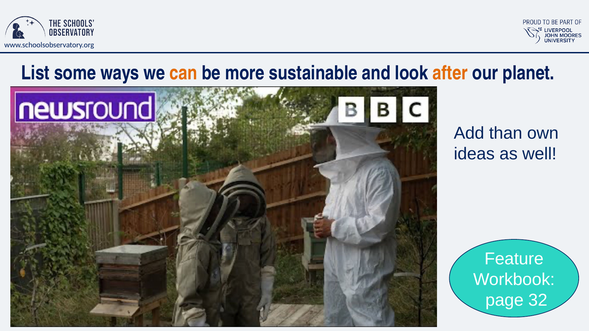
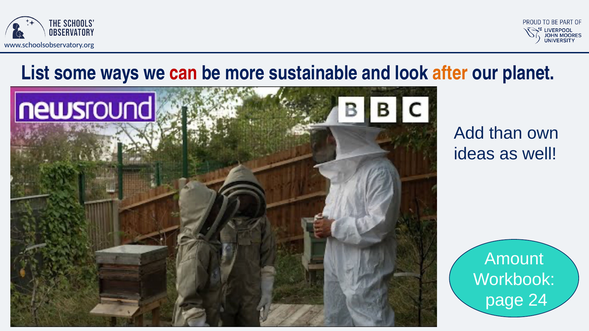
can colour: orange -> red (183, 73)
Feature: Feature -> Amount (514, 259)
32: 32 -> 24 (538, 300)
